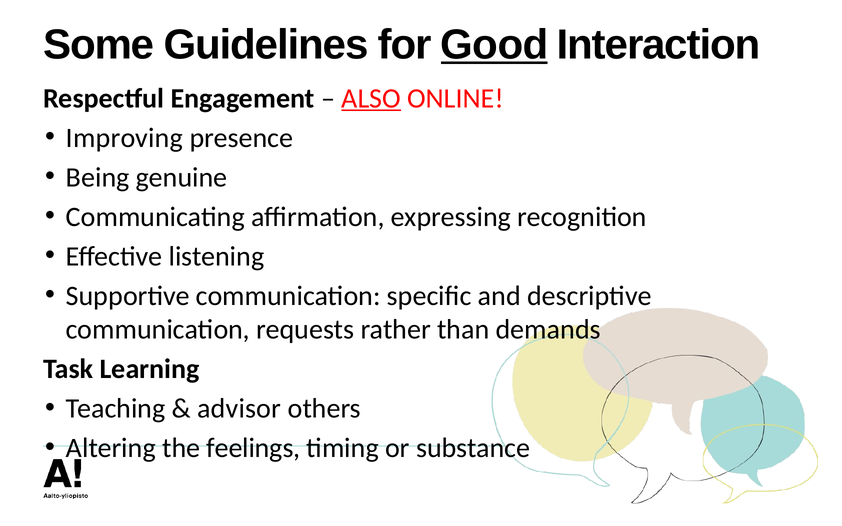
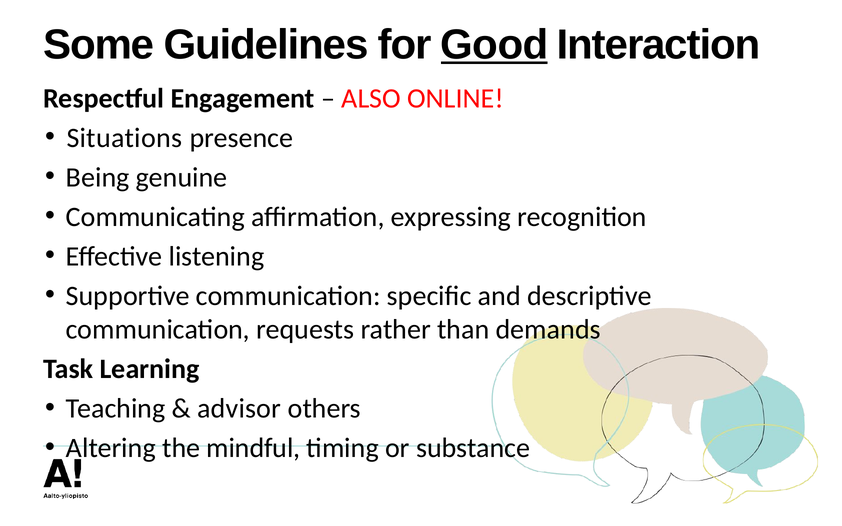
ALSO underline: present -> none (371, 98)
Improving: Improving -> Situations (124, 138)
feelings: feelings -> mindful (253, 448)
